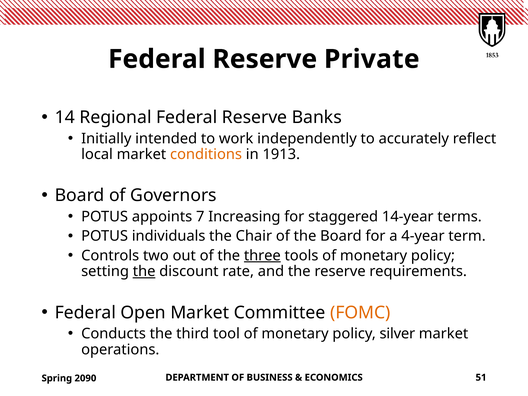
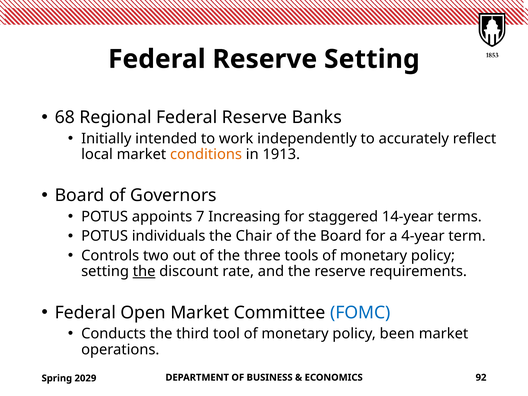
Reserve Private: Private -> Setting (372, 59)
14: 14 -> 68 (65, 117)
three underline: present -> none (262, 256)
FOMC colour: orange -> blue (360, 313)
silver: silver -> been (397, 334)
51: 51 -> 92 (481, 377)
2090: 2090 -> 2029 (85, 378)
